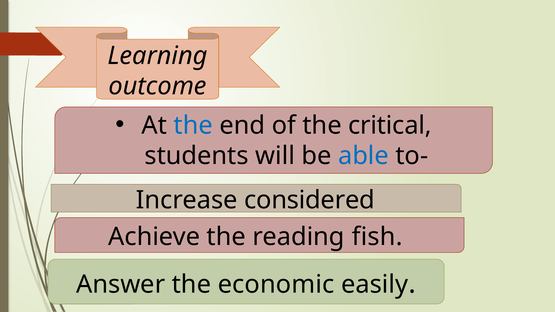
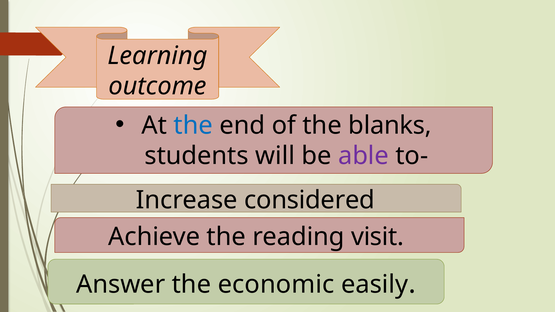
critical: critical -> blanks (390, 125)
able colour: blue -> purple (363, 156)
fish: fish -> visit (377, 237)
